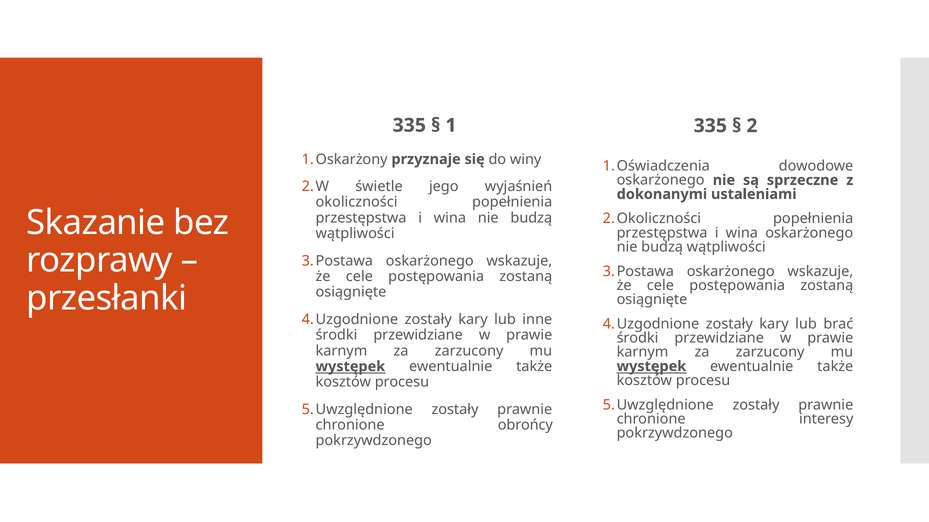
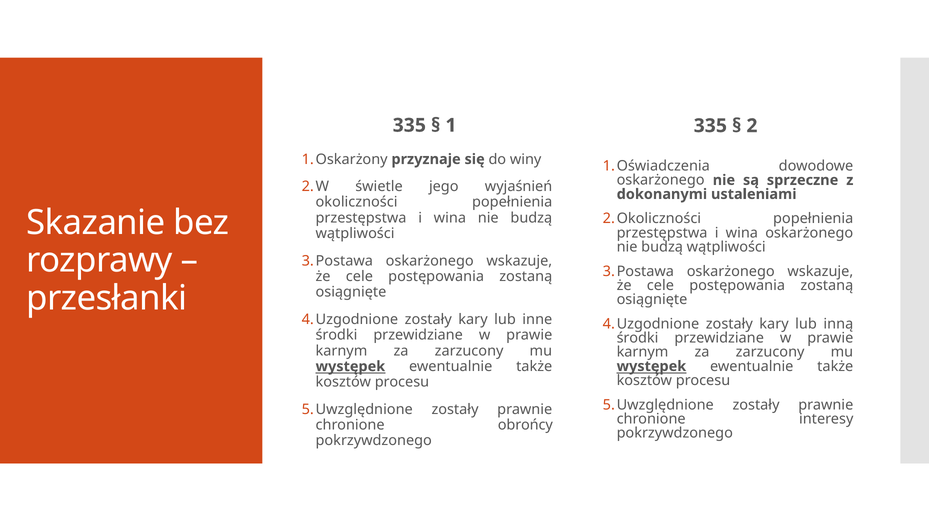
brać: brać -> inną (838, 324)
